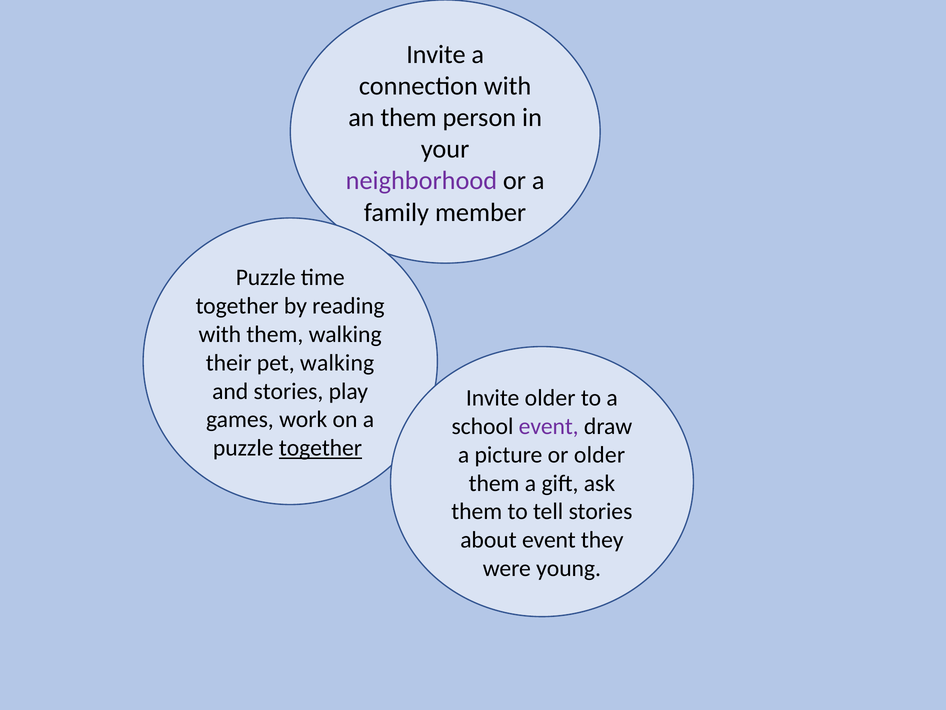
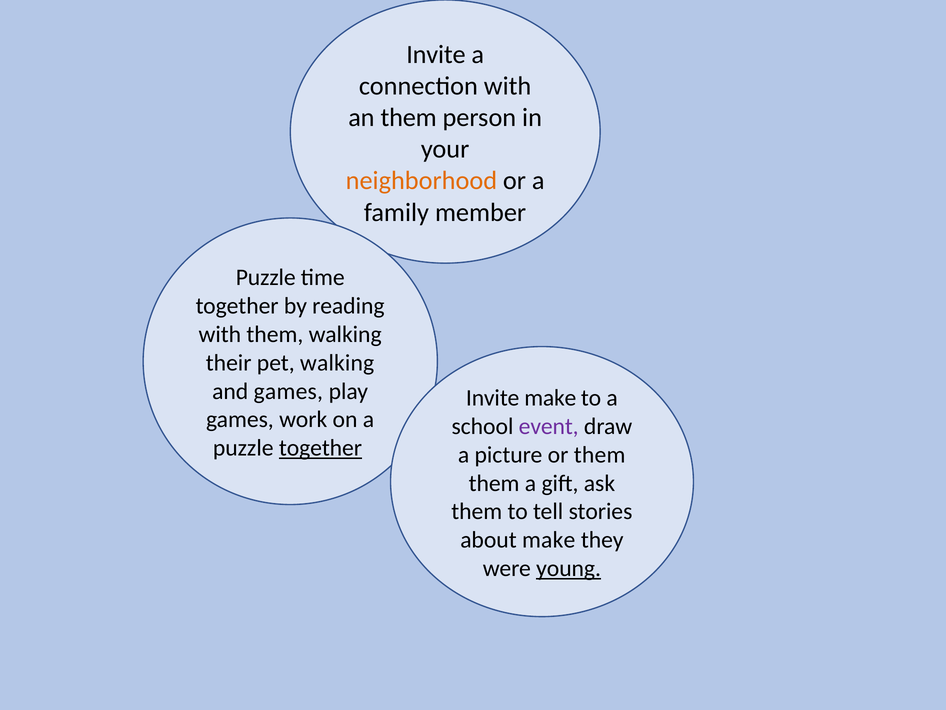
neighborhood colour: purple -> orange (421, 181)
and stories: stories -> games (288, 391)
Invite older: older -> make (550, 398)
or older: older -> them (600, 455)
about event: event -> make (549, 540)
young underline: none -> present (569, 568)
